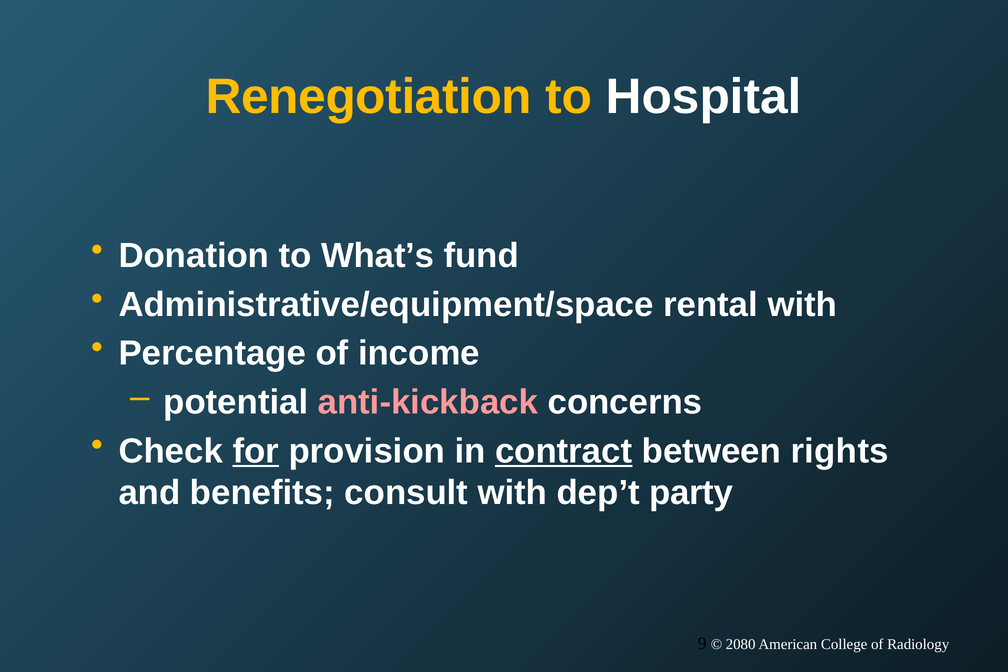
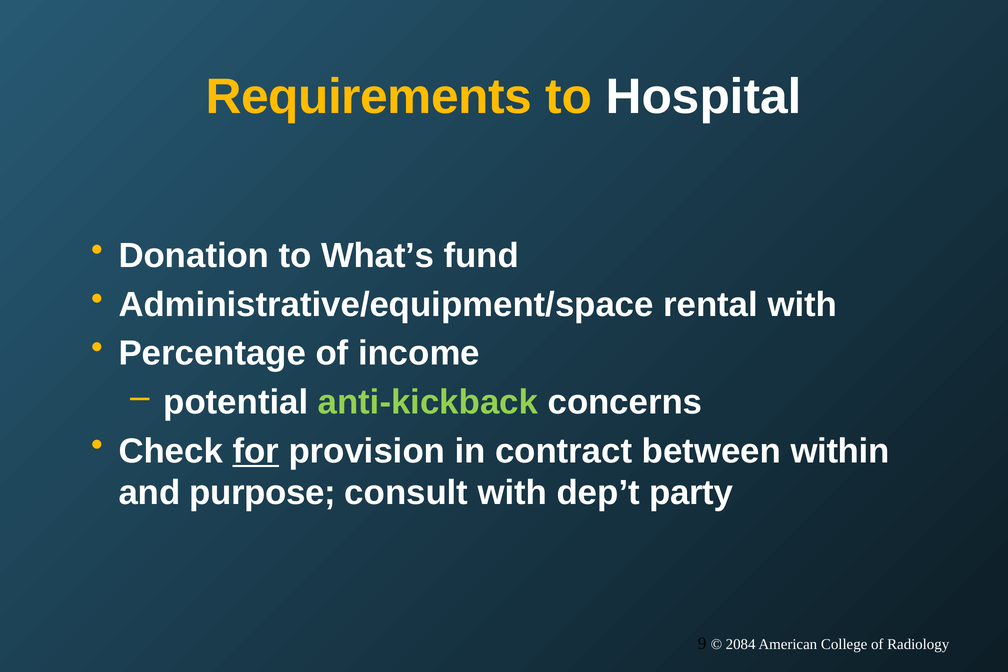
Renegotiation: Renegotiation -> Requirements (369, 97)
anti-kickback colour: pink -> light green (428, 402)
contract underline: present -> none (564, 451)
rights: rights -> within (840, 451)
benefits: benefits -> purpose (263, 493)
2080: 2080 -> 2084 (741, 644)
